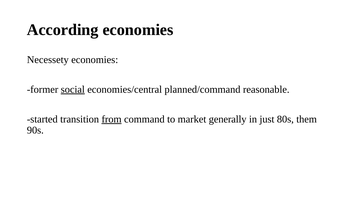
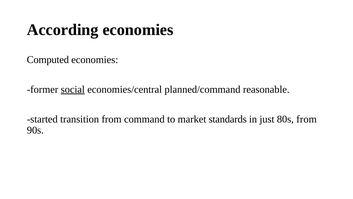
Necessety: Necessety -> Computed (48, 60)
from underline: present -> none (112, 119)
generally: generally -> standards (228, 119)
80s them: them -> from (307, 119)
